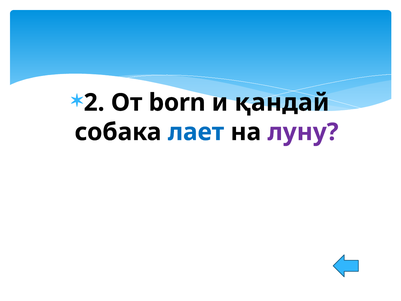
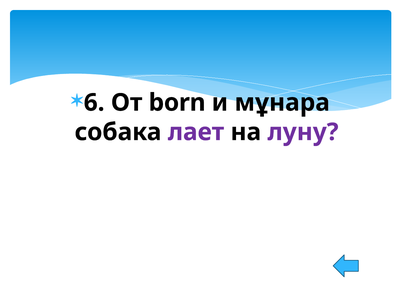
2: 2 -> 6 (94, 103)
қандай: қандай -> мұнара (282, 103)
лает colour: blue -> purple (196, 132)
